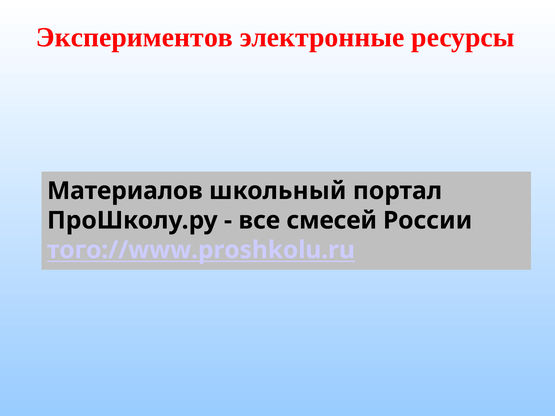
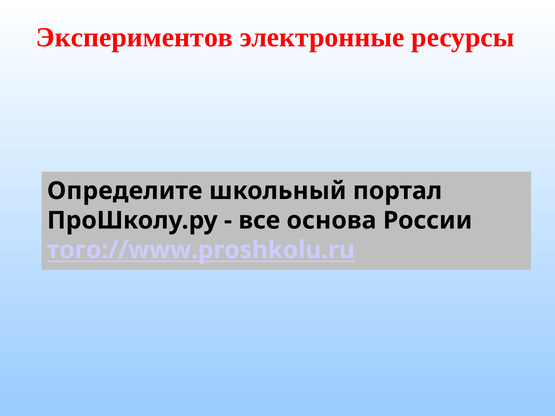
Материалов: Материалов -> Определите (125, 191)
смесей: смесей -> основа (332, 221)
